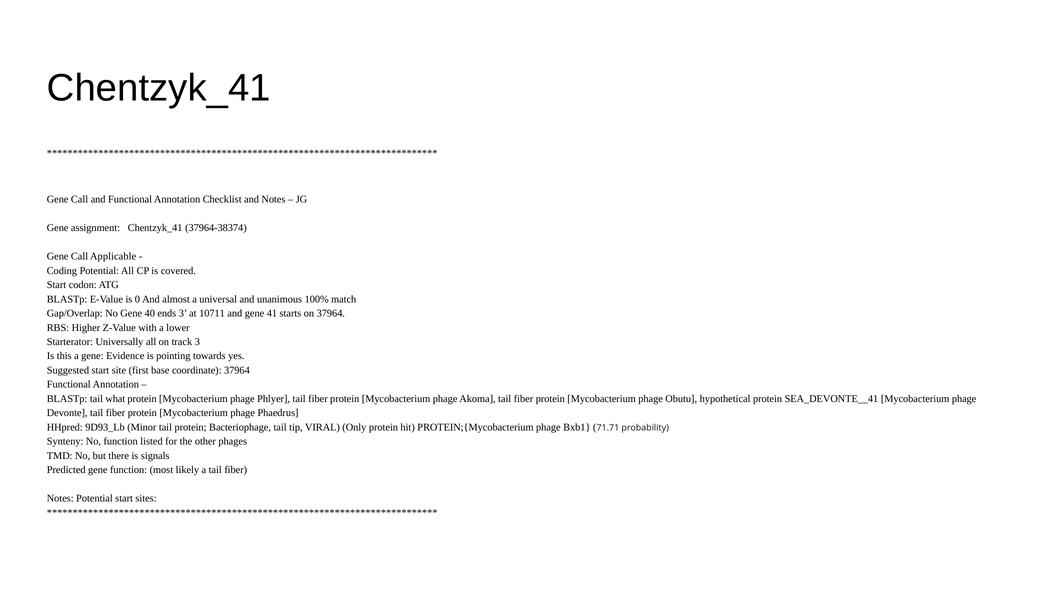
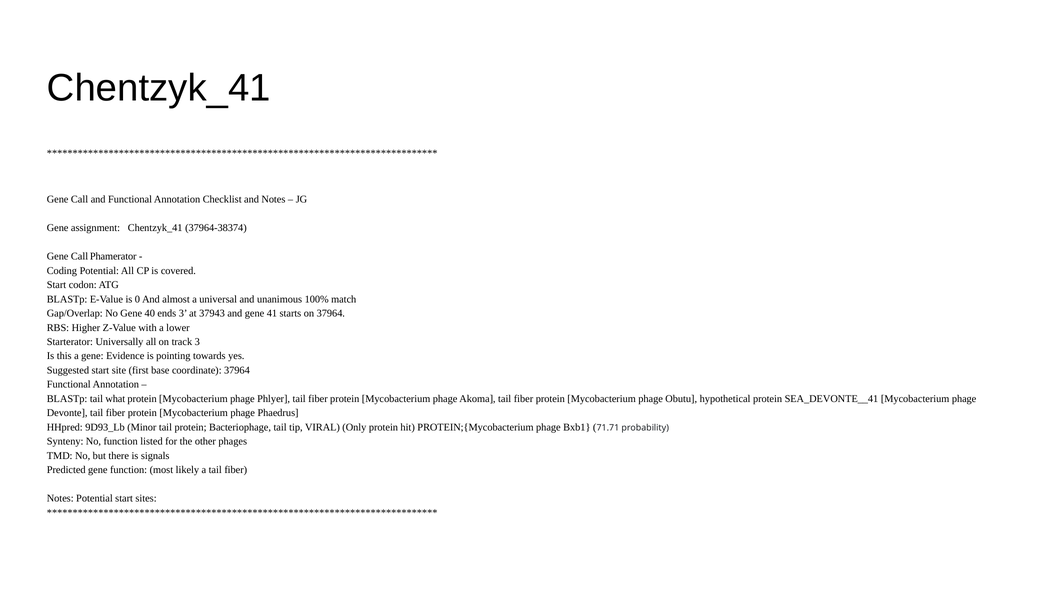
Applicable: Applicable -> Phamerator (113, 256)
10711: 10711 -> 37943 (212, 313)
